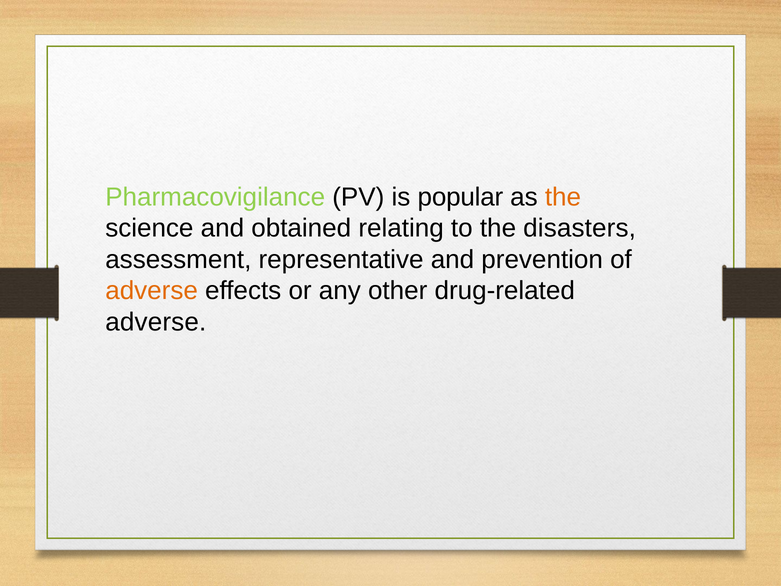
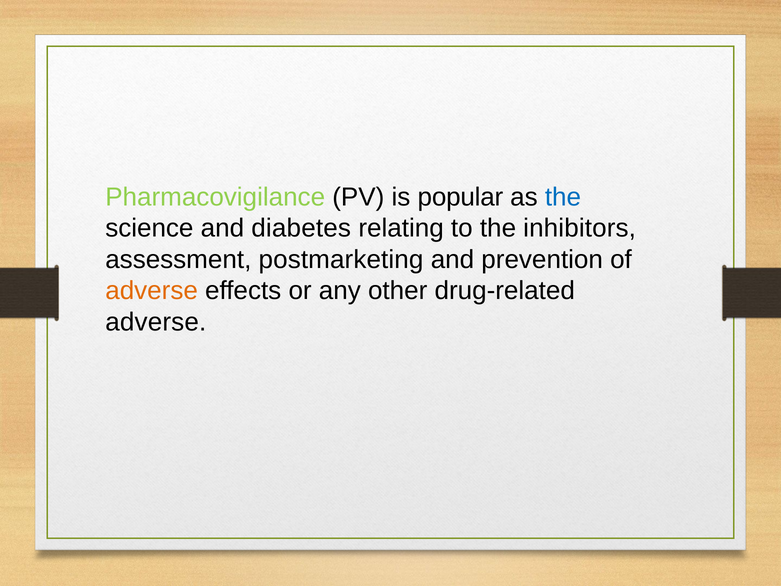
the colour: orange -> blue (563, 197)
obtained: obtained -> diabetes (301, 228)
disasters: disasters -> inhibitors (580, 228)
representative: representative -> postmarketing (341, 259)
